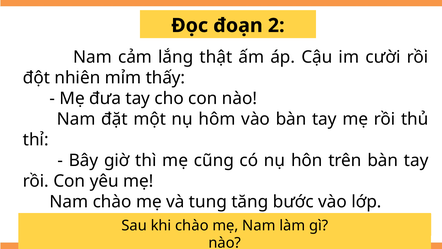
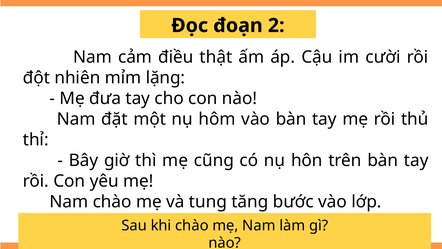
lắng: lắng -> điều (176, 57)
thấy: thấy -> lặng (165, 78)
